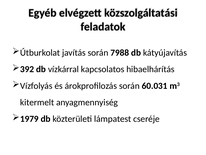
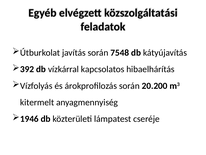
7988: 7988 -> 7548 (120, 53)
60.031: 60.031 -> 20.200 (155, 86)
1979: 1979 -> 1946 (29, 119)
